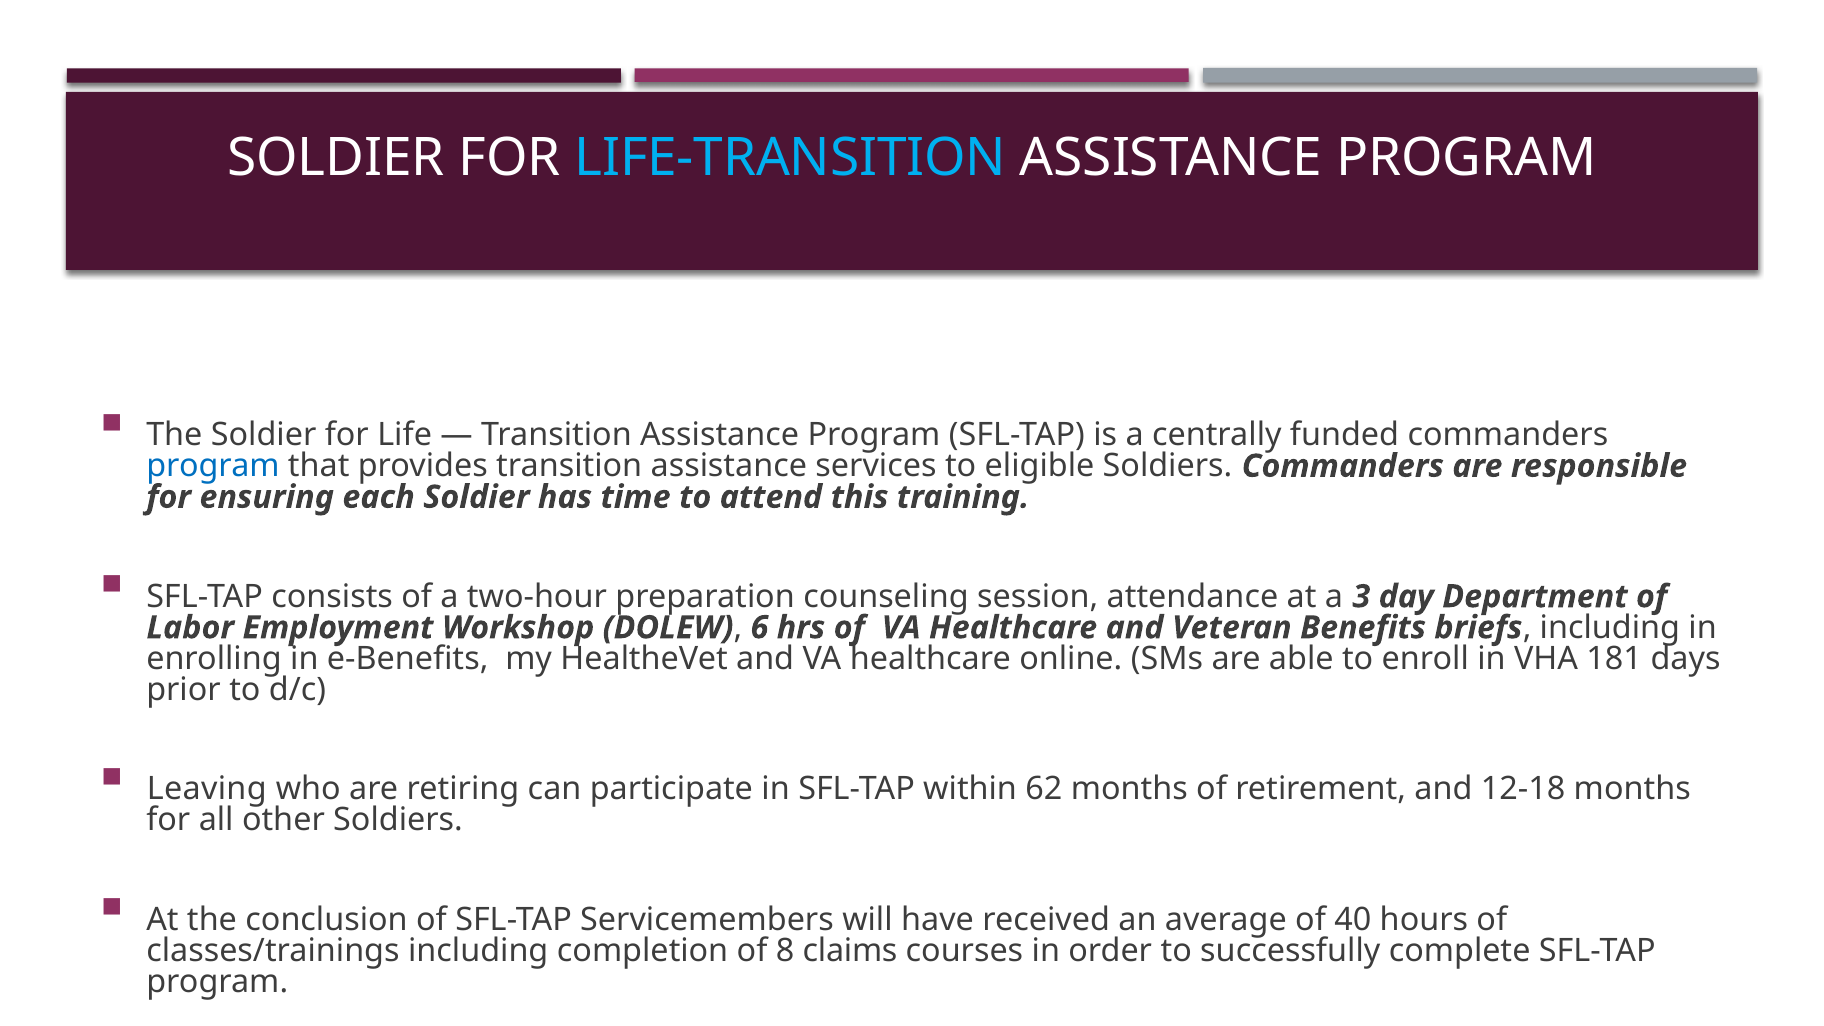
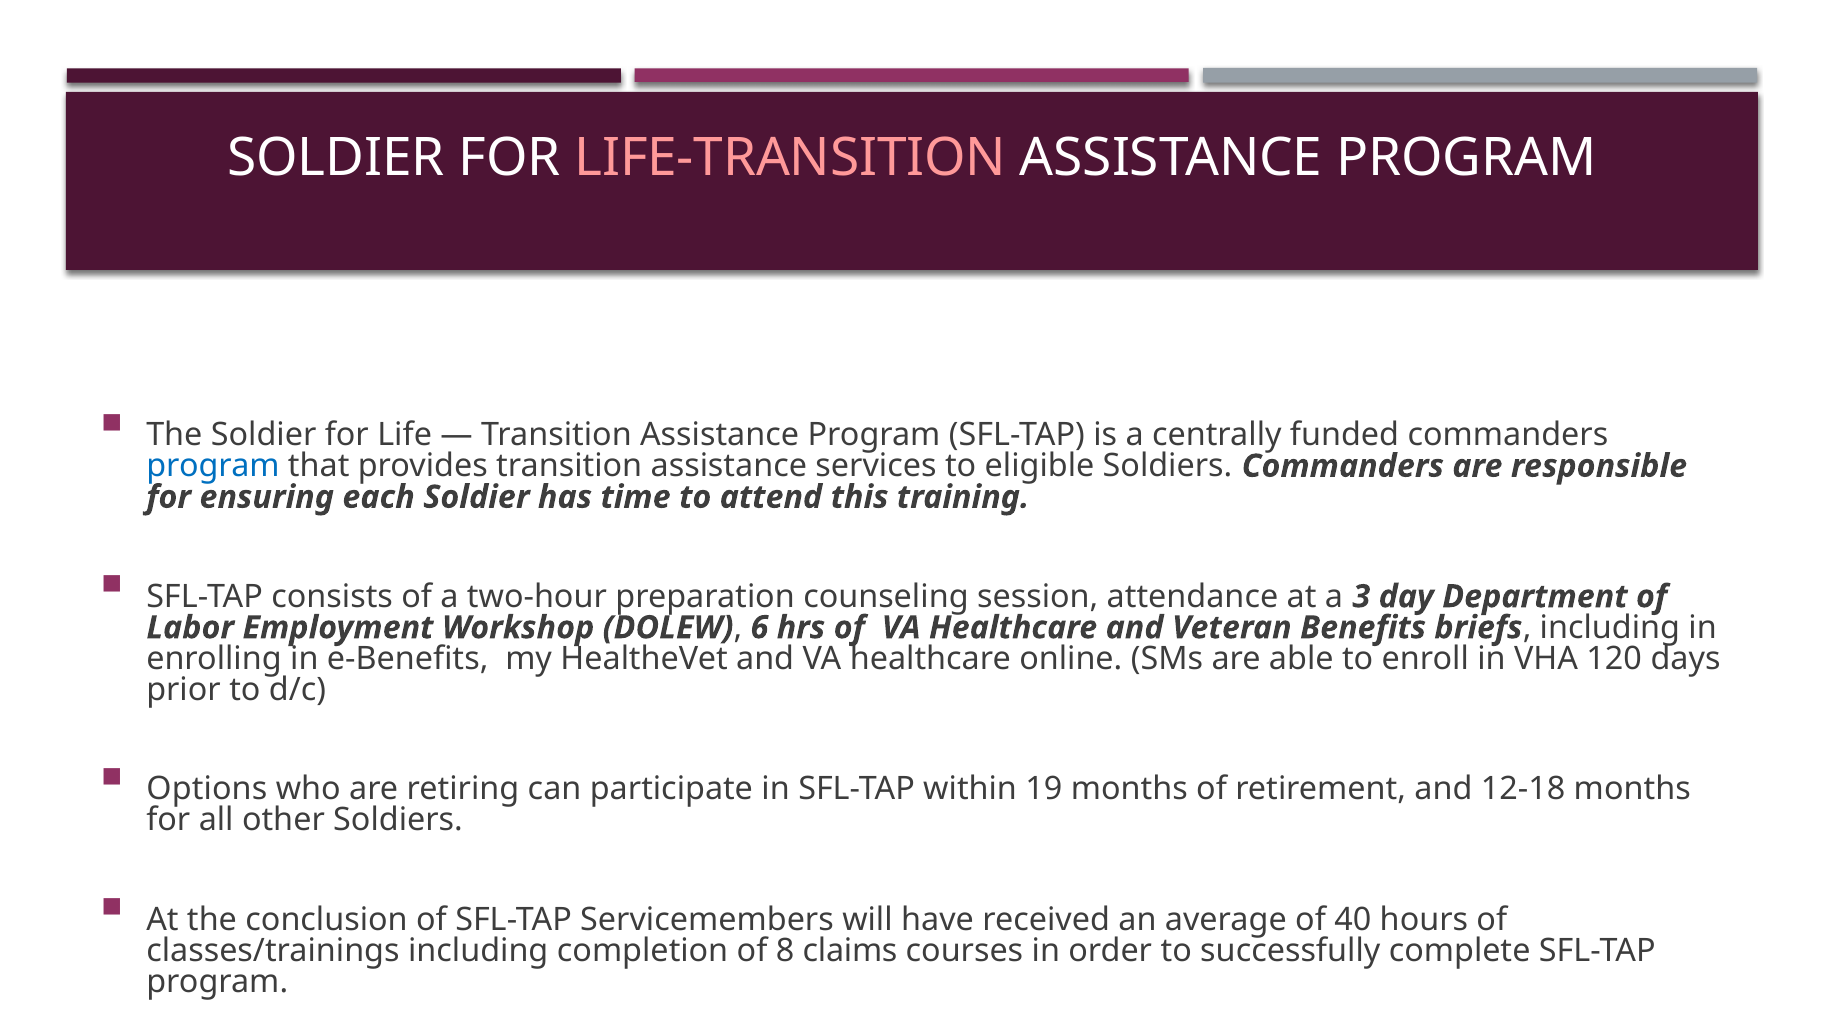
LIFE-TRANSITION colour: light blue -> pink (790, 158)
181: 181 -> 120 (1614, 659)
Leaving: Leaving -> Options (207, 789)
62: 62 -> 19 (1044, 789)
